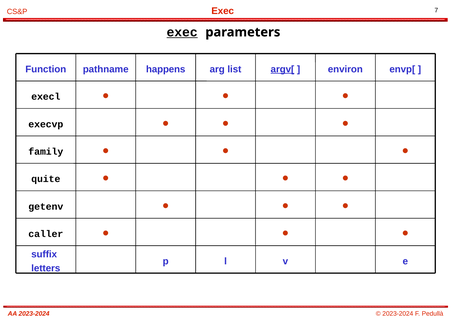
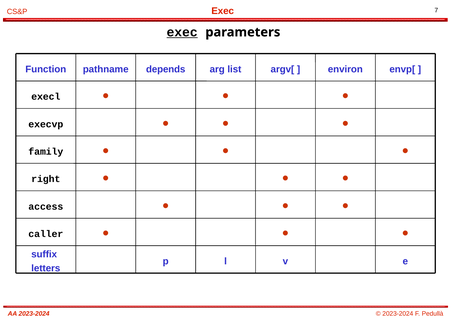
happens: happens -> depends (166, 69)
argv[ underline: present -> none (282, 69)
quite: quite -> right (46, 179)
getenv: getenv -> access (46, 207)
